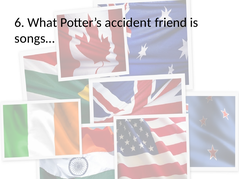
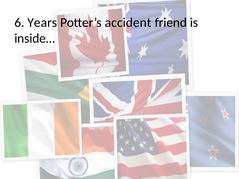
What: What -> Years (42, 23)
songs…: songs… -> inside… (35, 38)
